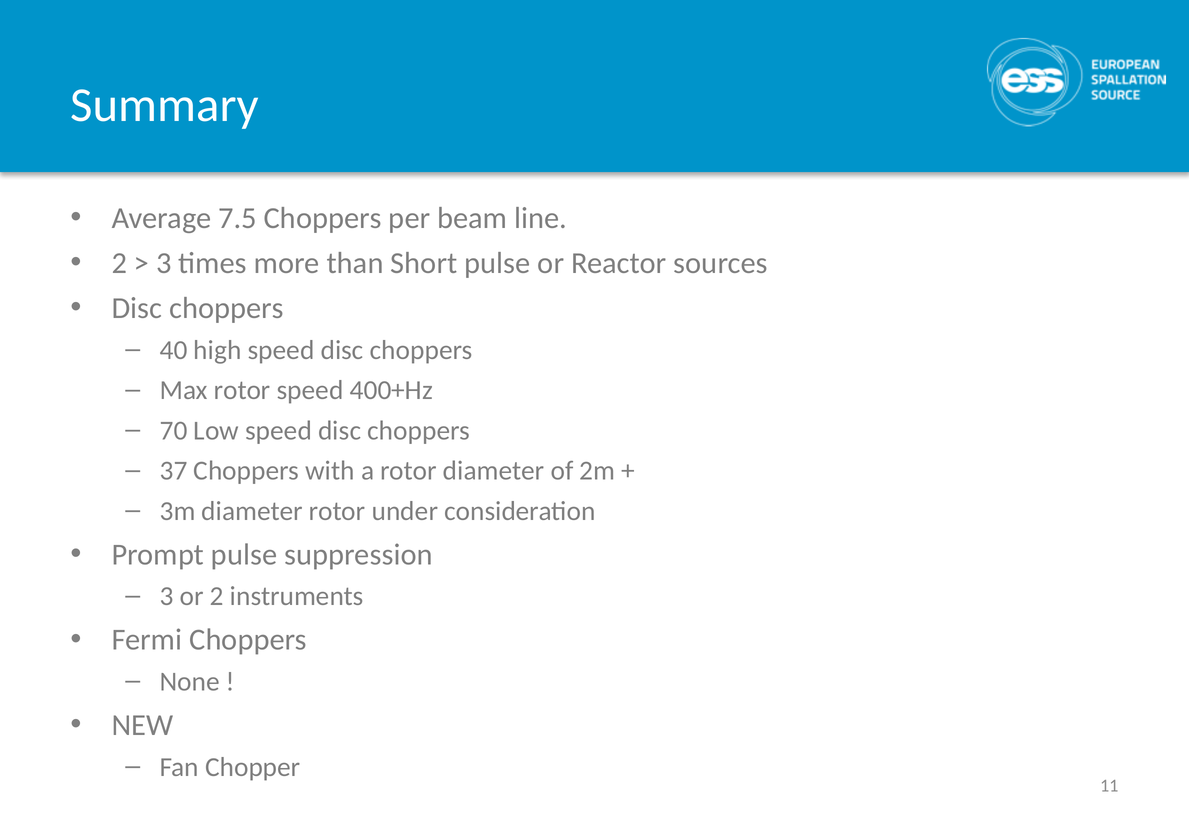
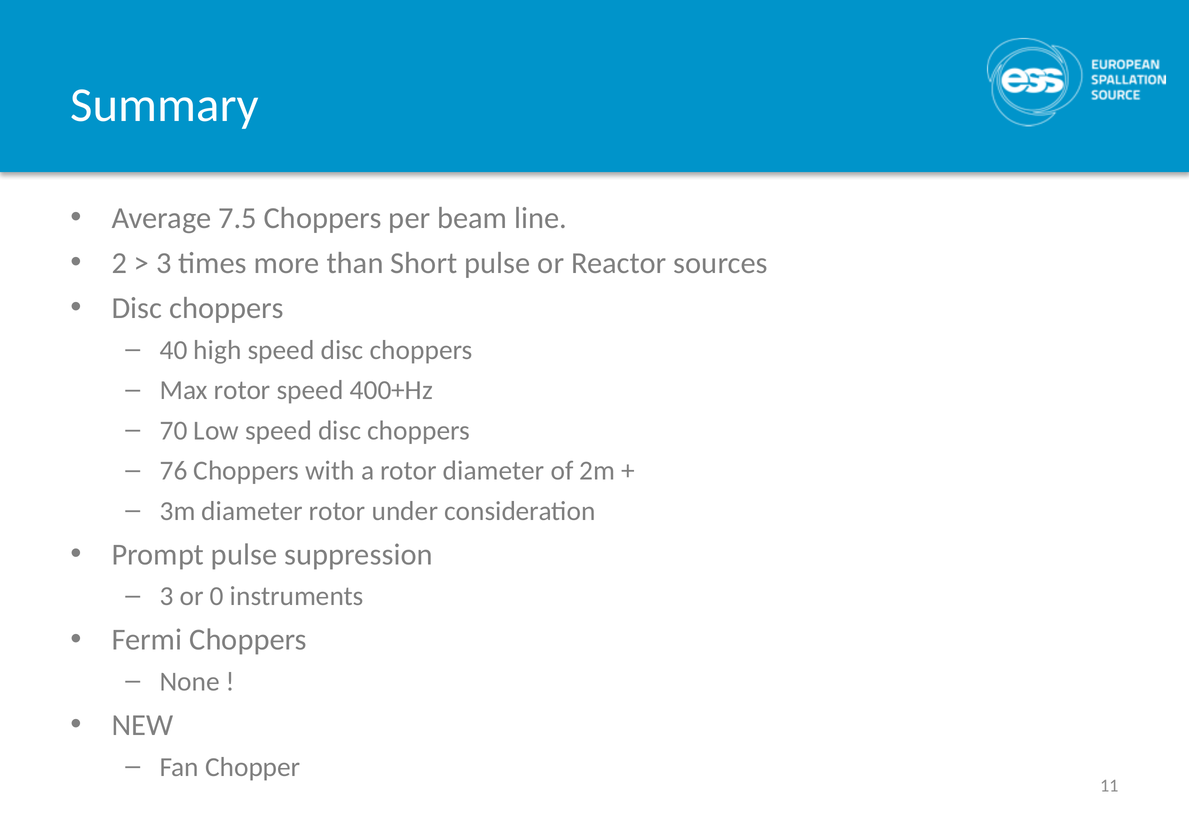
37: 37 -> 76 (174, 471)
or 2: 2 -> 0 (217, 596)
